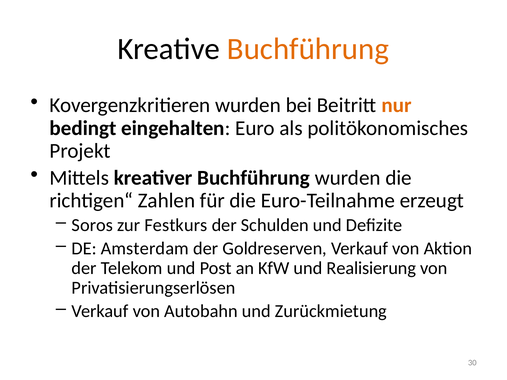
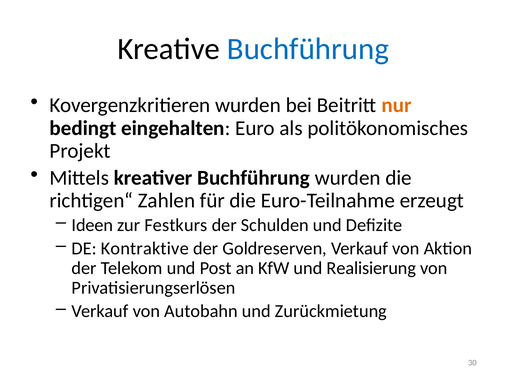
Buchführung colour: orange -> blue (308, 49)
Soros: Soros -> Ideen (92, 225)
Amsterdam: Amsterdam -> Kontraktive (145, 249)
